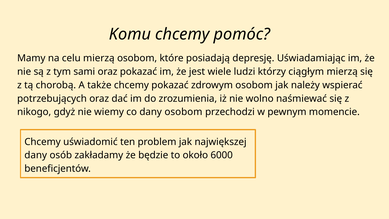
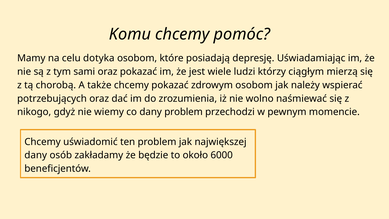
celu mierzą: mierzą -> dotyka (99, 58)
dany osobom: osobom -> problem (184, 112)
